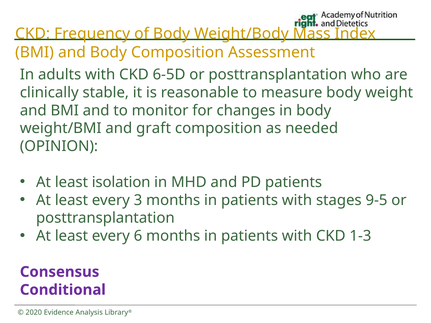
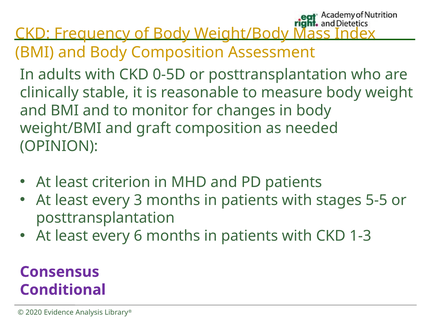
6-5D: 6-5D -> 0-5D (169, 75)
isolation: isolation -> criterion (121, 182)
9-5: 9-5 -> 5-5 (377, 200)
